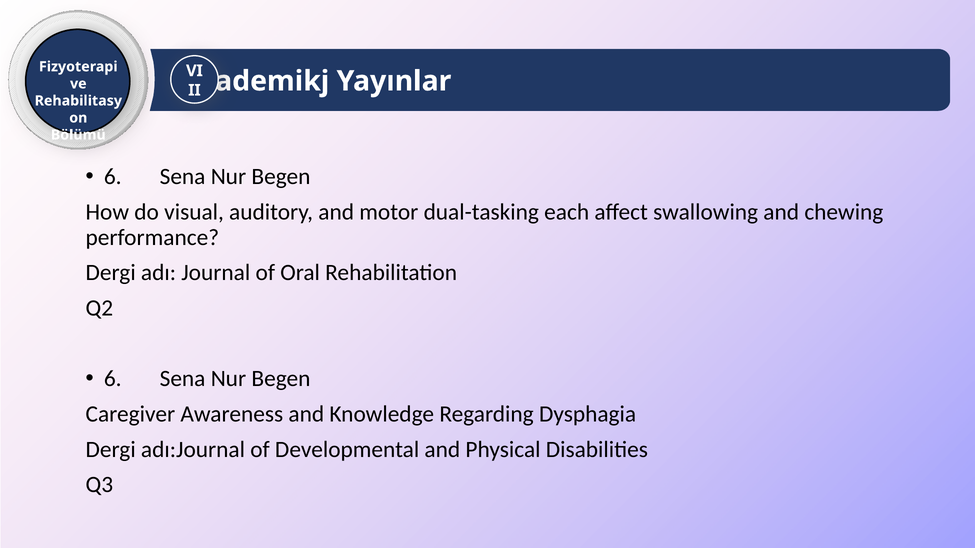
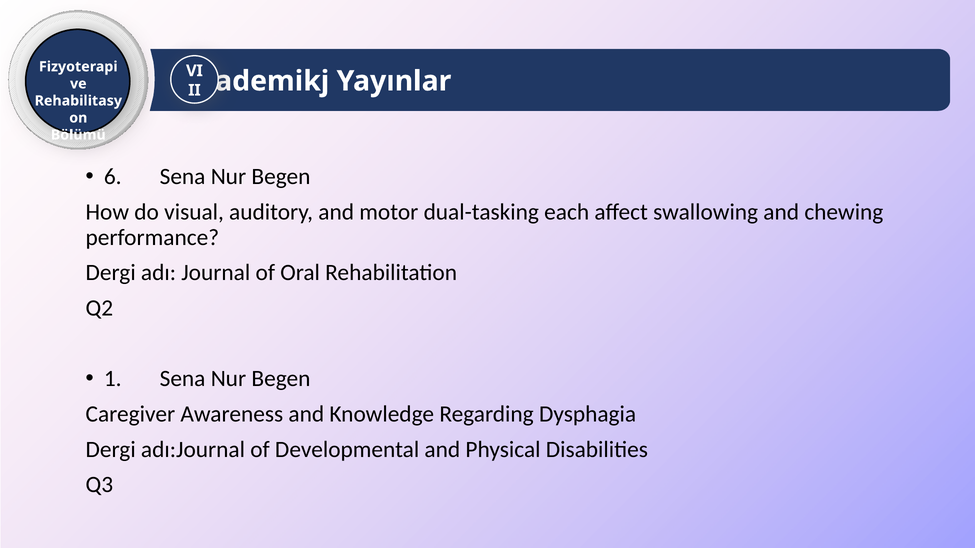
6: 6 -> 1 (113, 379)
